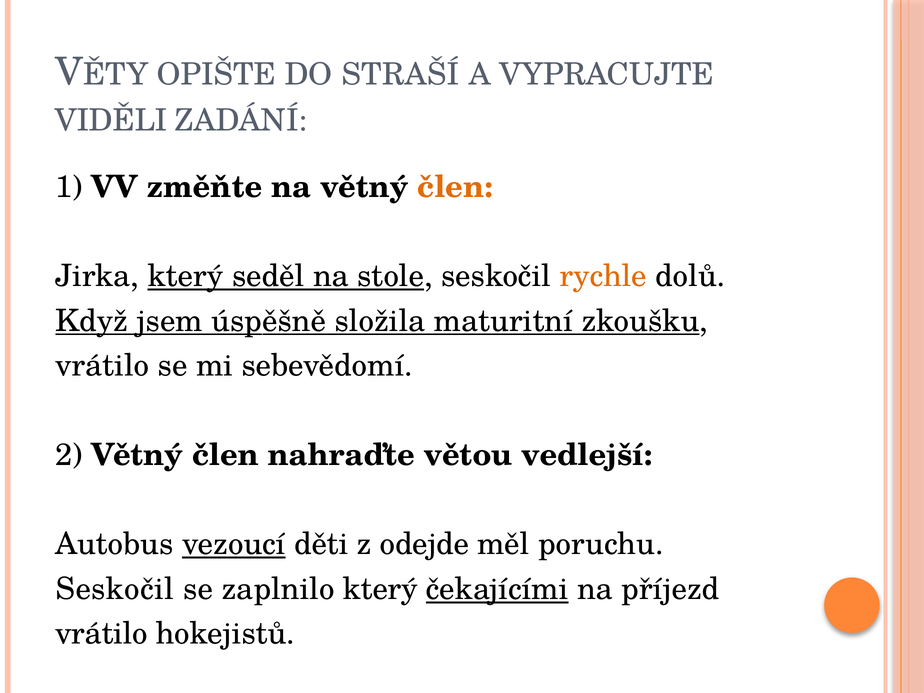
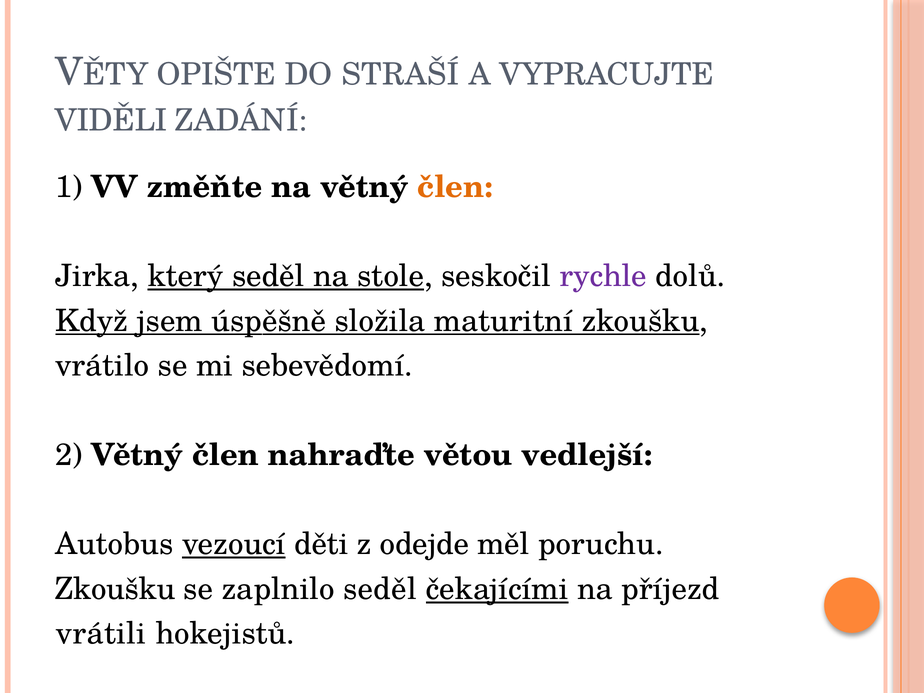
rychle colour: orange -> purple (603, 276)
Seskočil: Seskočil -> Zkoušku (115, 589)
zaplnilo který: který -> seděl (380, 589)
vrátilo: vrátilo -> vrátili (101, 634)
